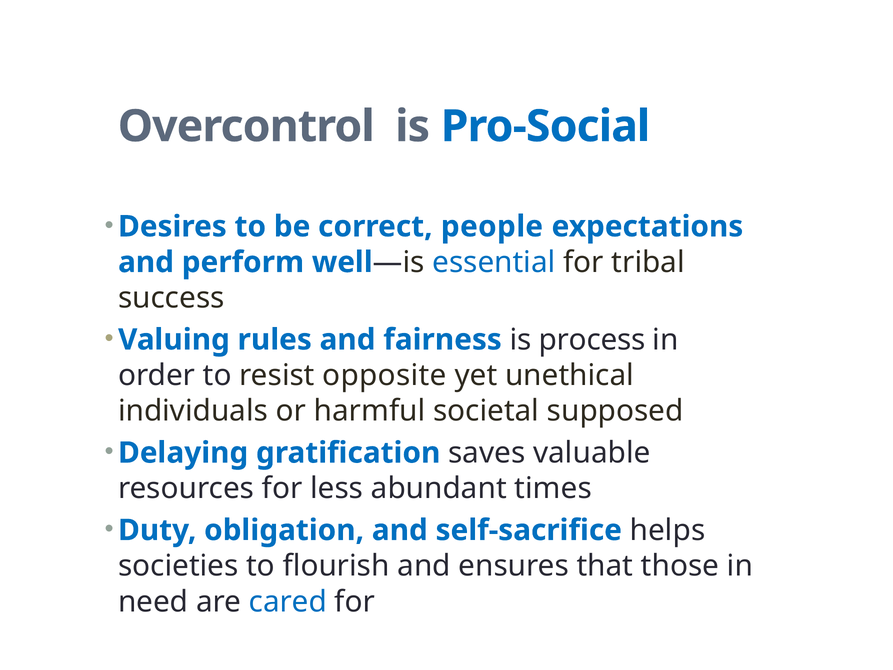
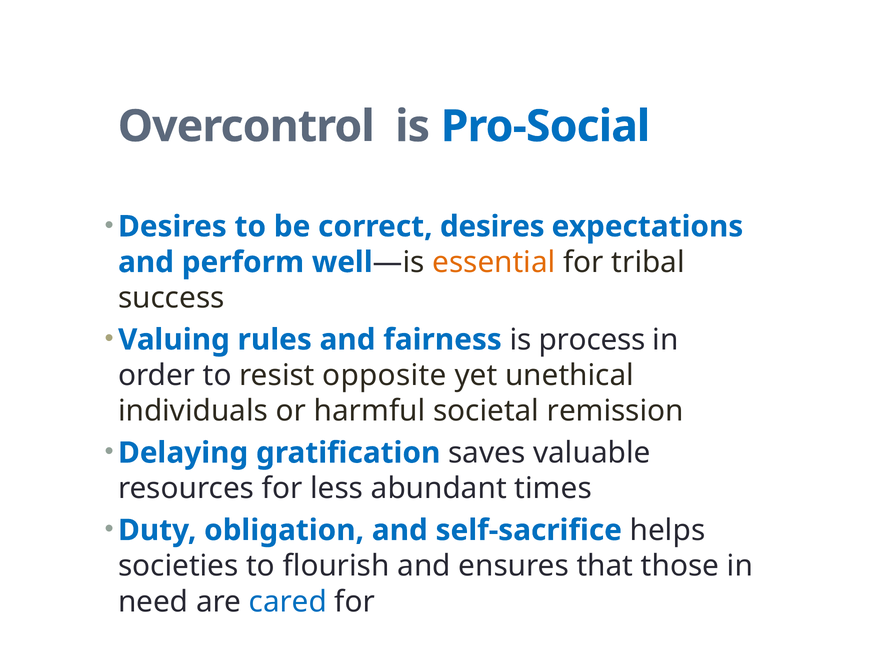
correct people: people -> desires (492, 226)
essential colour: blue -> orange (494, 262)
supposed: supposed -> remission (615, 411)
